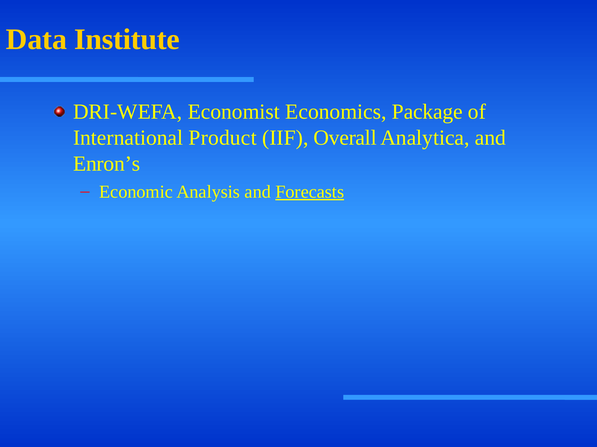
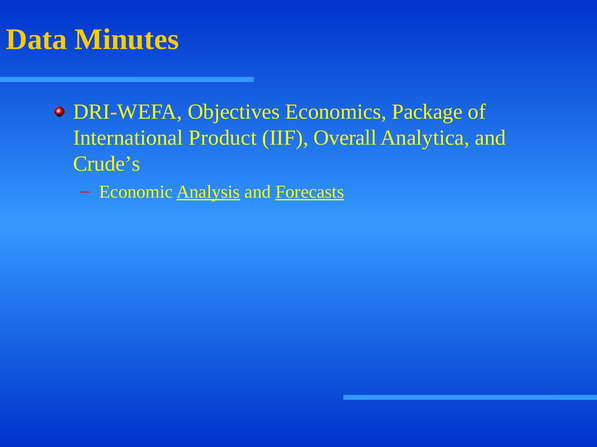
Institute: Institute -> Minutes (127, 39)
Economist: Economist -> Objectives (234, 112)
Enron’s: Enron’s -> Crude’s (107, 164)
Analysis underline: none -> present (208, 192)
